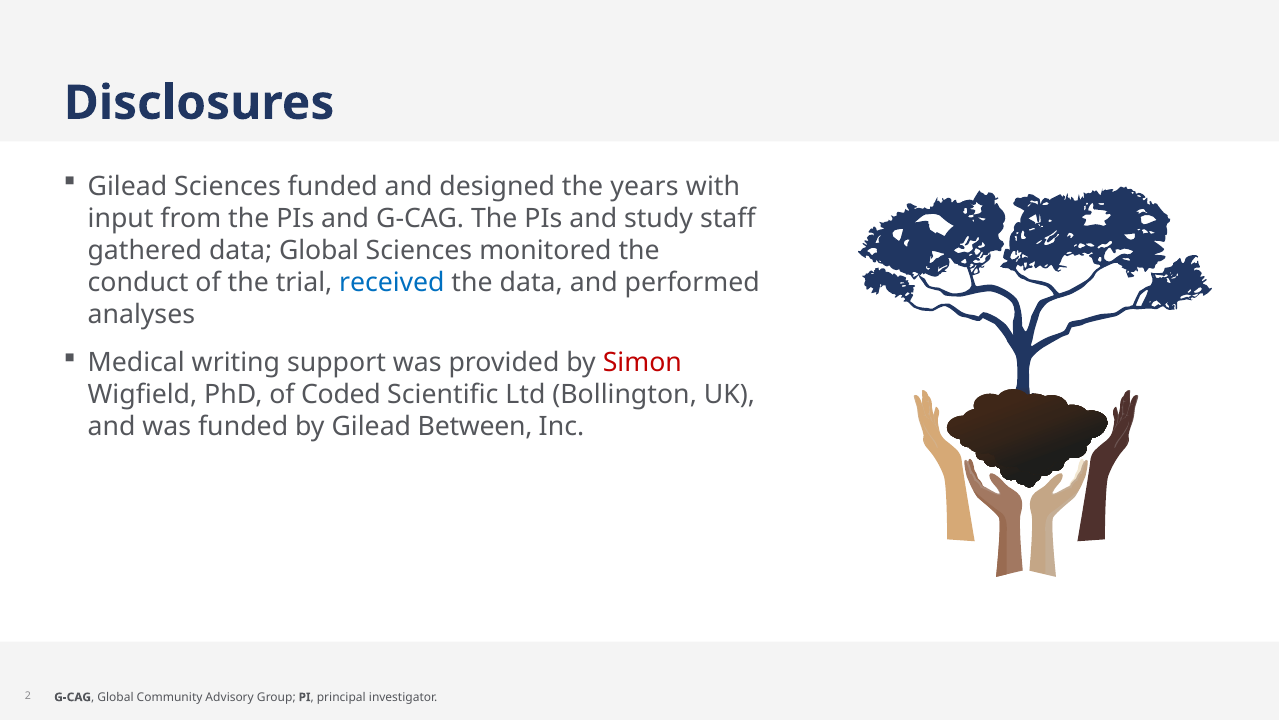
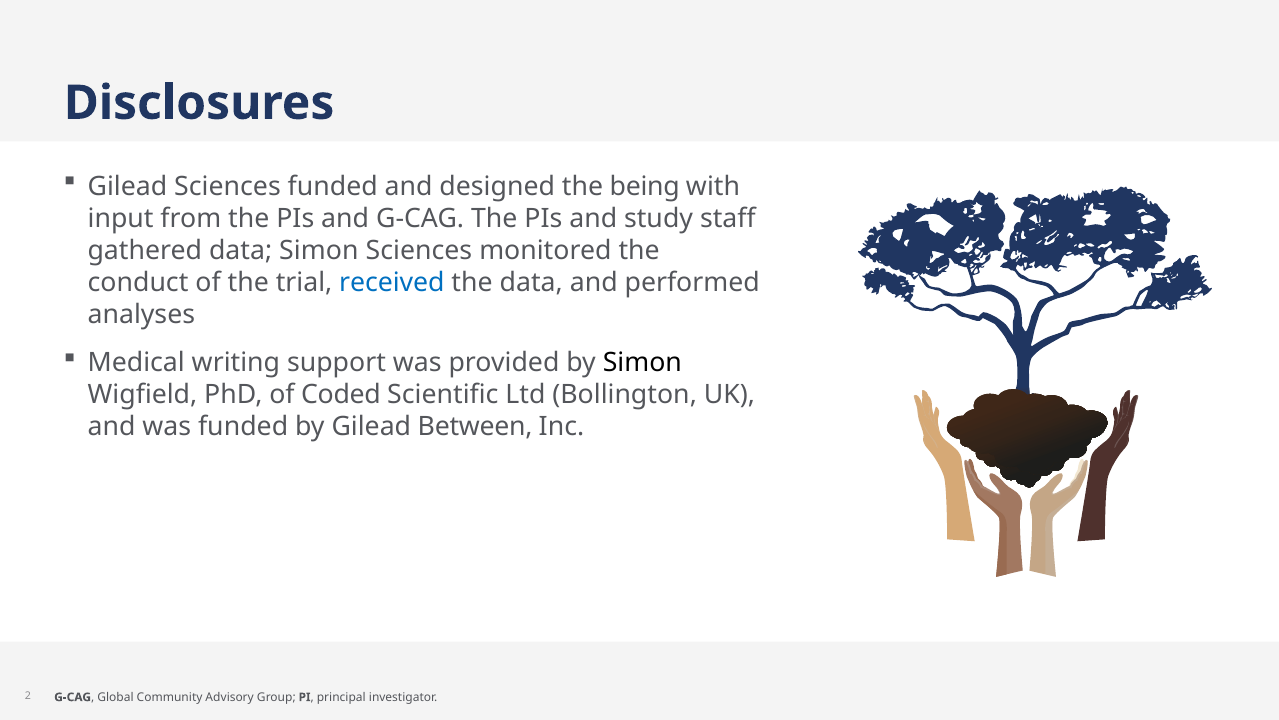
years: years -> being (645, 186)
data Global: Global -> Simon (319, 250)
Simon colour: red -> black (642, 362)
